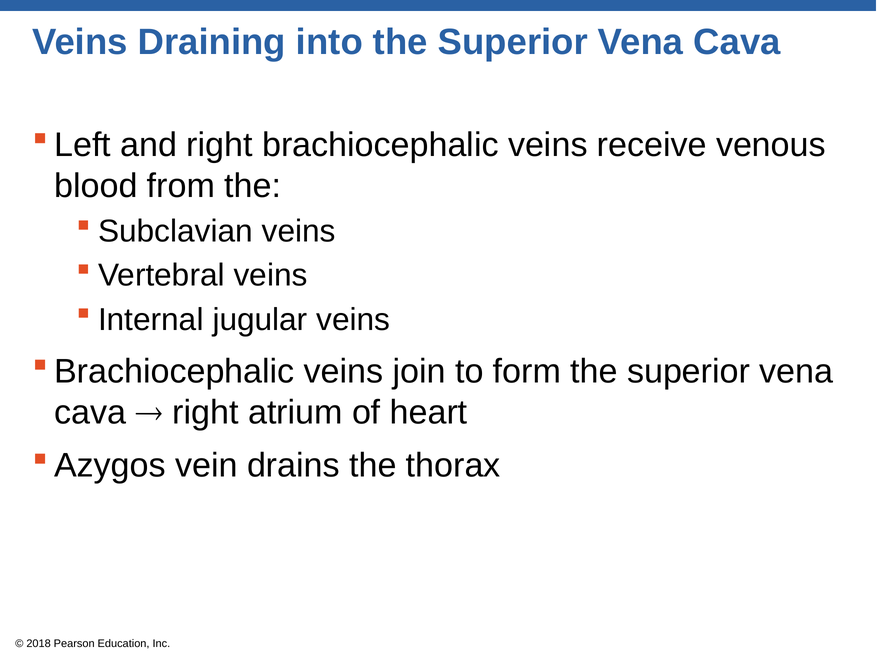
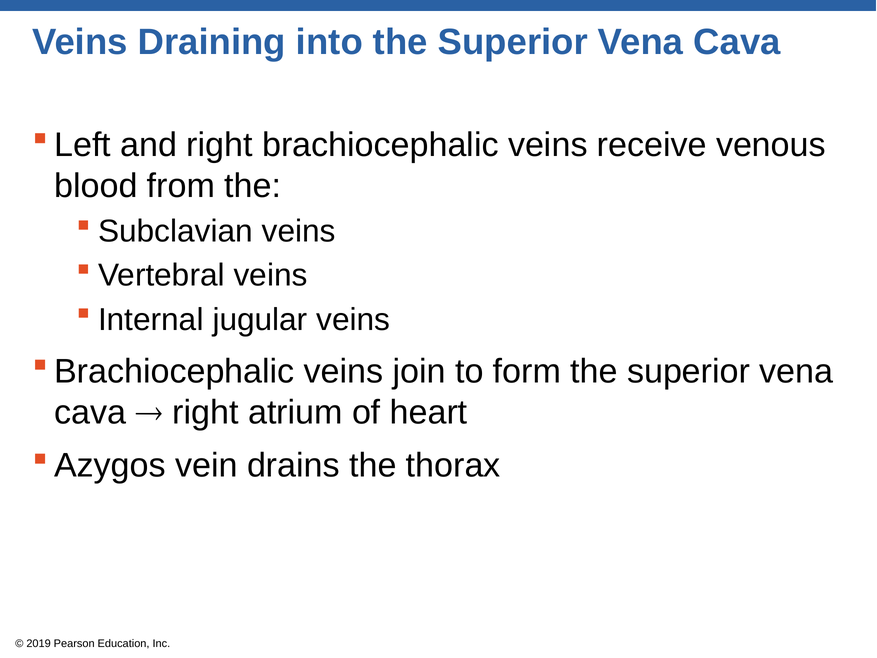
2018: 2018 -> 2019 (39, 643)
